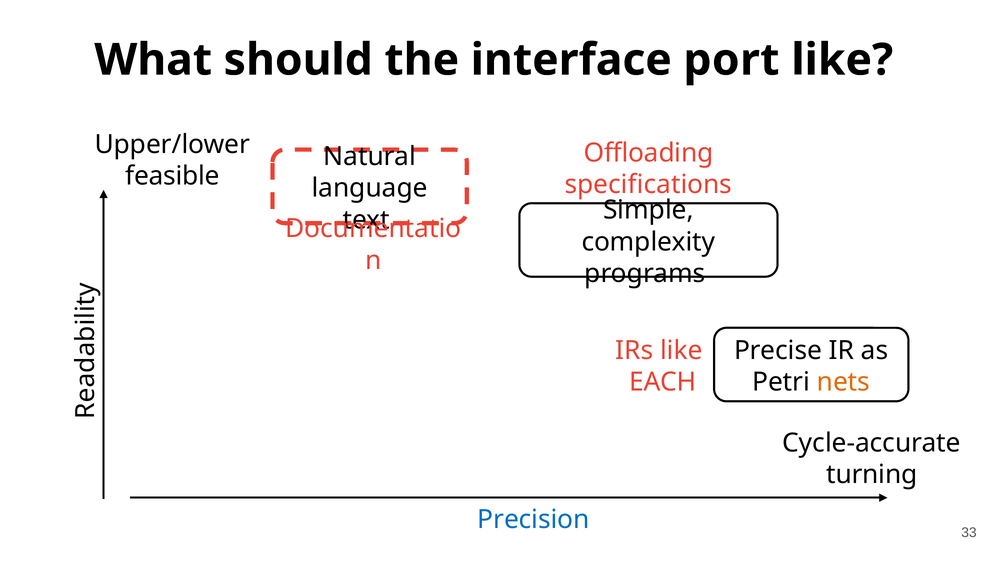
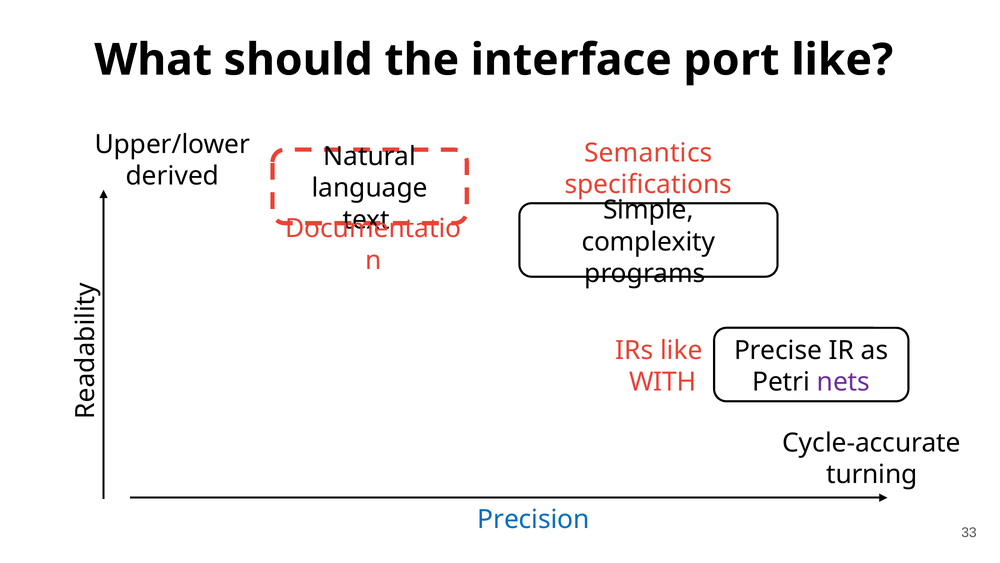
Offloading: Offloading -> Semantics (648, 153)
feasible: feasible -> derived (172, 176)
EACH: EACH -> WITH (663, 382)
nets colour: orange -> purple (843, 382)
